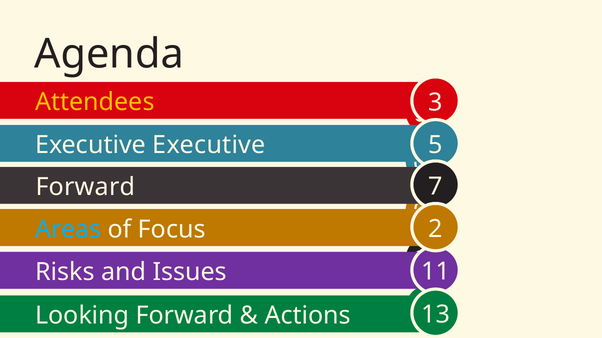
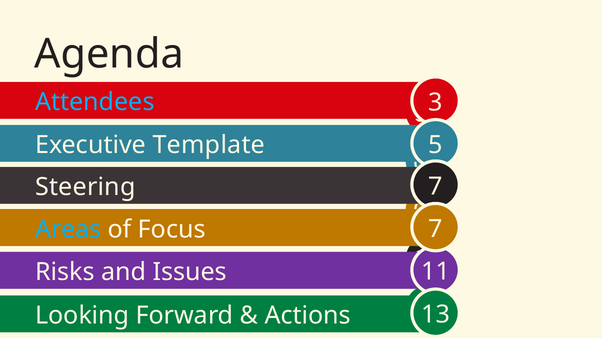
Attendees colour: yellow -> light blue (95, 102)
Executive Executive: Executive -> Template (209, 145)
Forward: Forward -> Steering (85, 187)
Focus 2: 2 -> 7 (436, 229)
